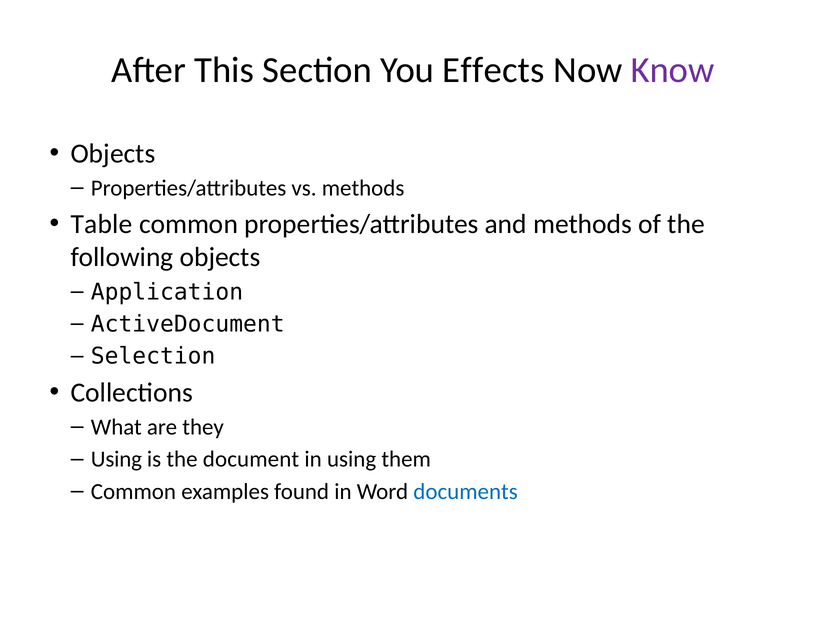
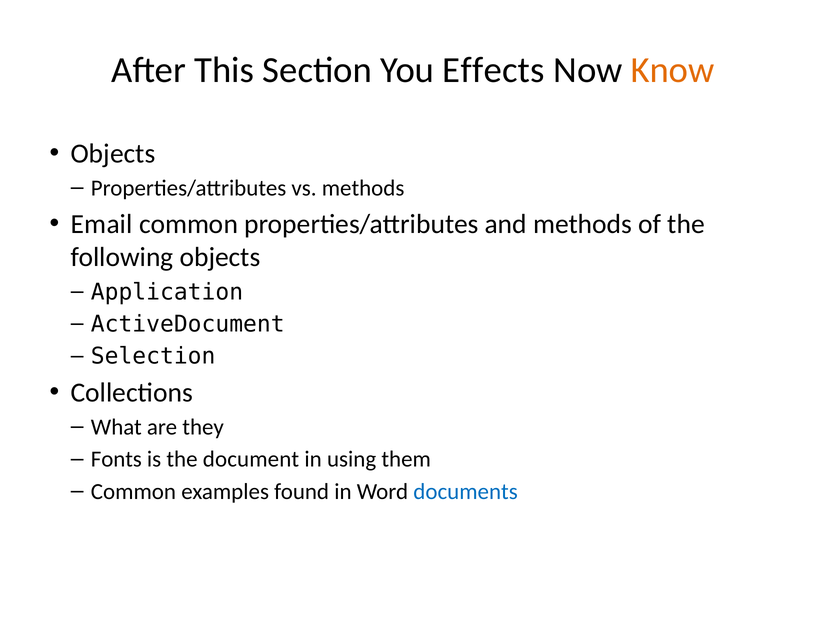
Know colour: purple -> orange (673, 70)
Table: Table -> Email (102, 224)
Using: Using -> Fonts (116, 459)
